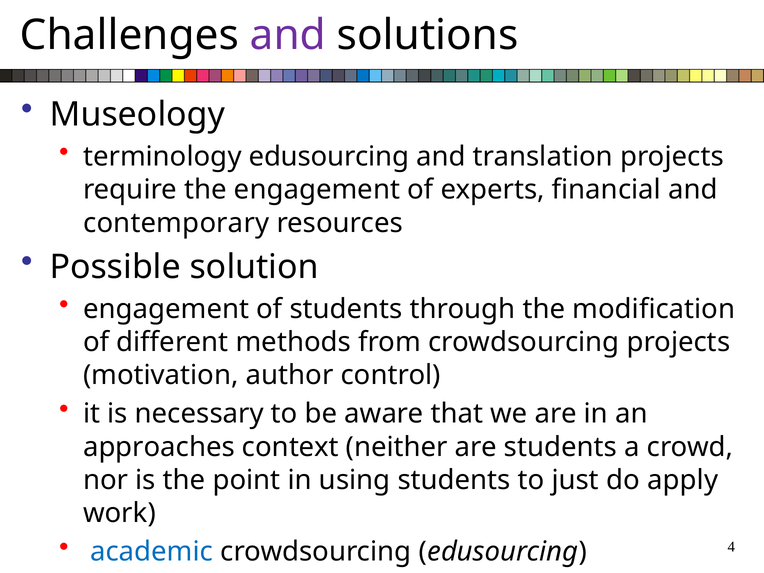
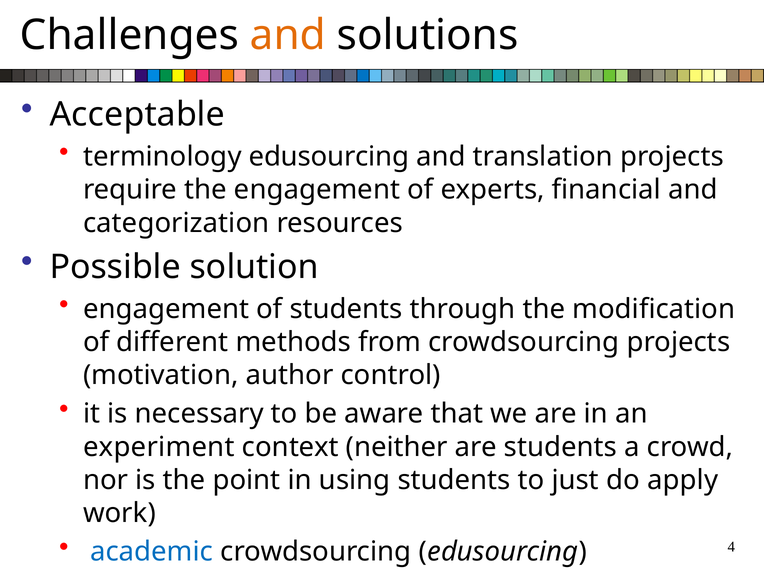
and colour: purple -> orange (288, 35)
Museology: Museology -> Acceptable (137, 115)
contemporary: contemporary -> categorization (176, 223)
approaches: approaches -> experiment (159, 447)
